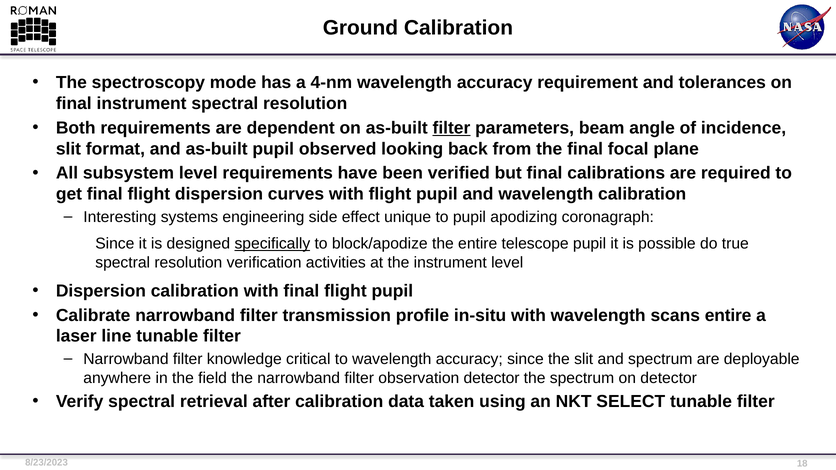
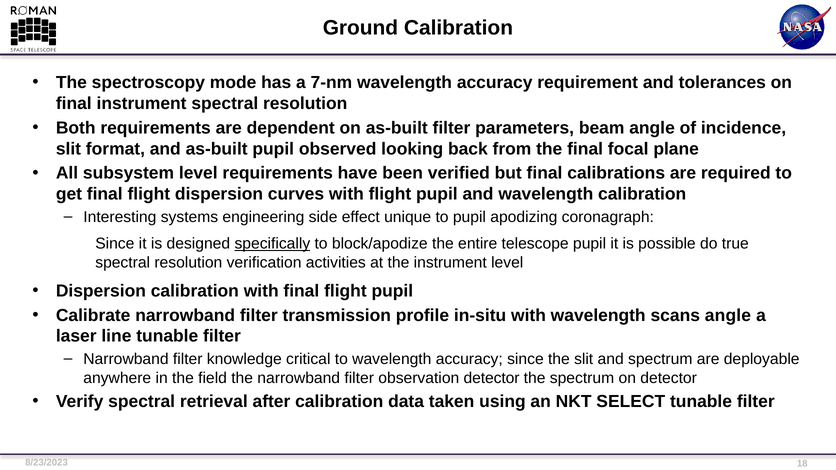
4-nm: 4-nm -> 7-nm (331, 83)
filter underline: present -> none (451, 128)
scans entire: entire -> angle (728, 315)
